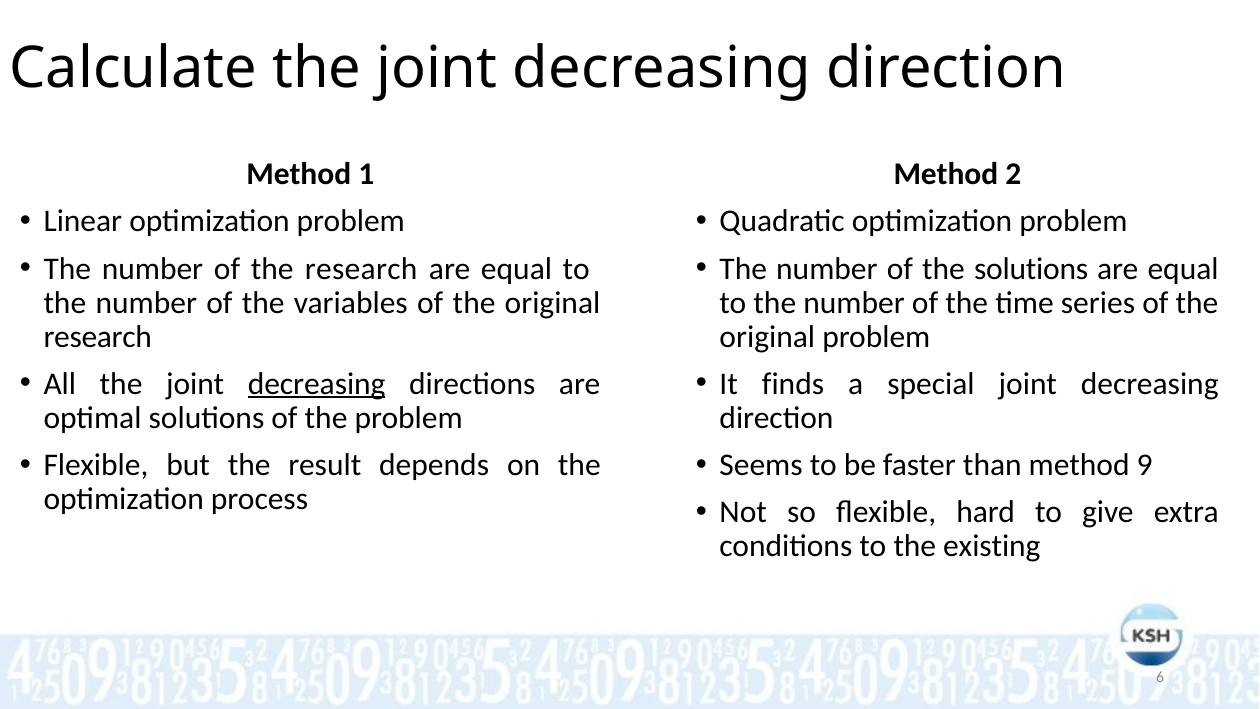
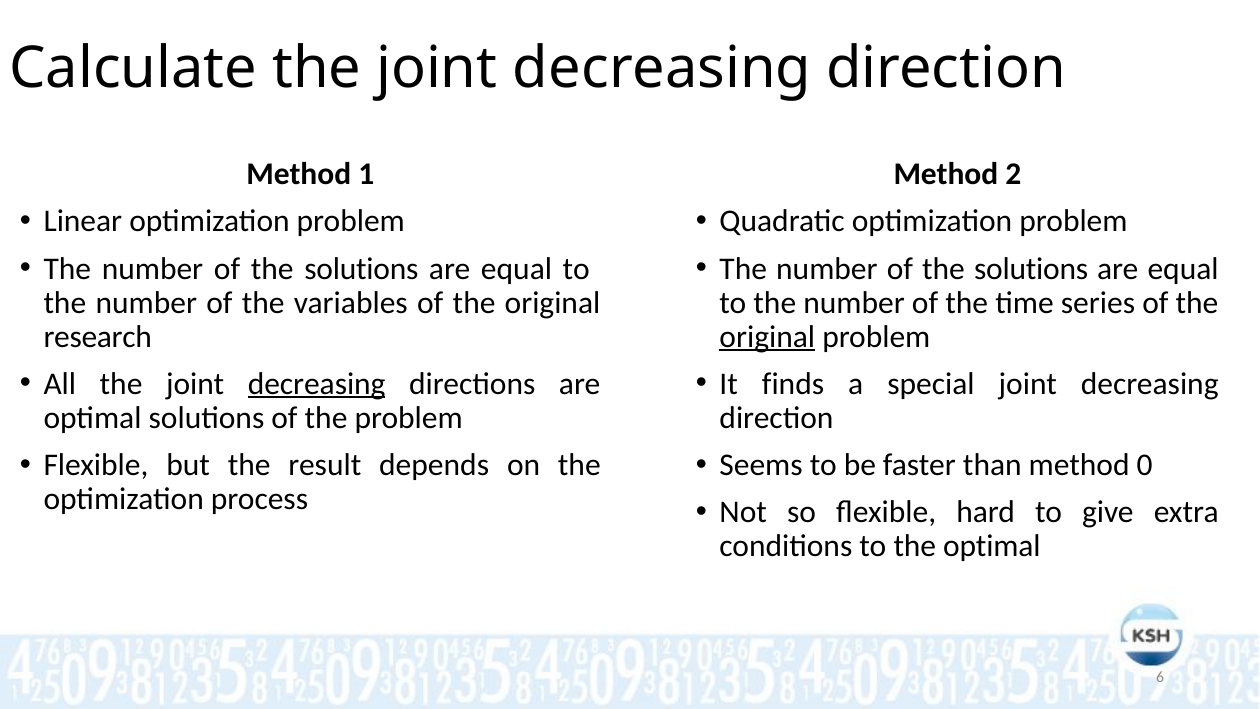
research: research -> solutions (361, 269)
original underline: none -> present (767, 337)
9: 9 -> 0 (1145, 465)
the existing: existing -> optimal (992, 546)
